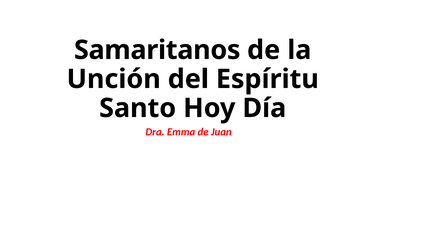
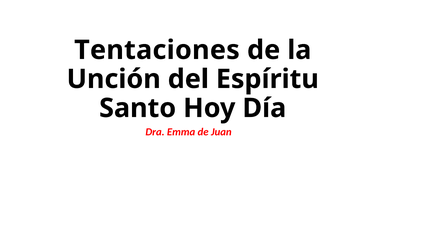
Samaritanos: Samaritanos -> Tentaciones (157, 50)
